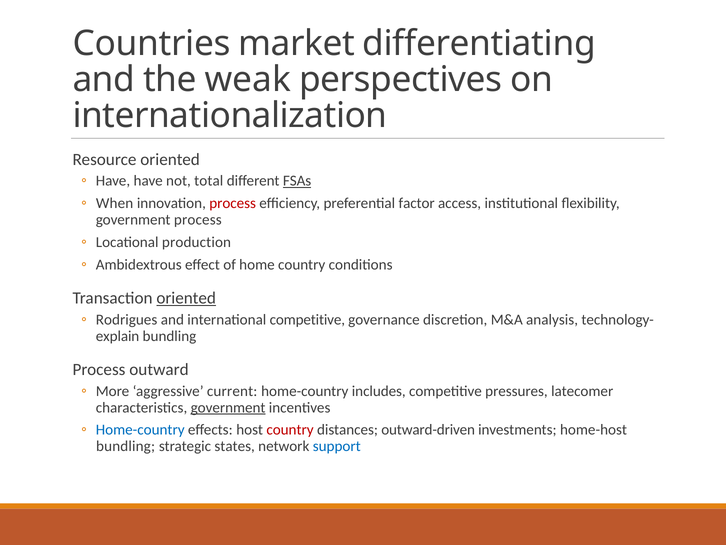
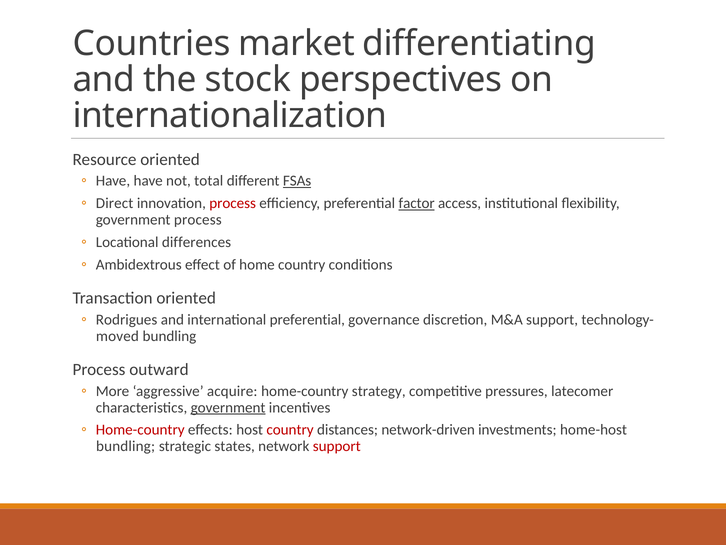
weak: weak -> stock (248, 80)
When: When -> Direct (115, 203)
factor underline: none -> present (417, 203)
production: production -> differences (197, 242)
oriented underline: present -> none (186, 298)
international competitive: competitive -> preferential (307, 319)
M&A analysis: analysis -> support (552, 319)
explain: explain -> moved (117, 336)
current: current -> acquire (232, 391)
includes: includes -> strategy (379, 391)
Home-country colour: blue -> red (140, 430)
outward-driven: outward-driven -> network-driven (428, 430)
support colour: blue -> red (337, 446)
